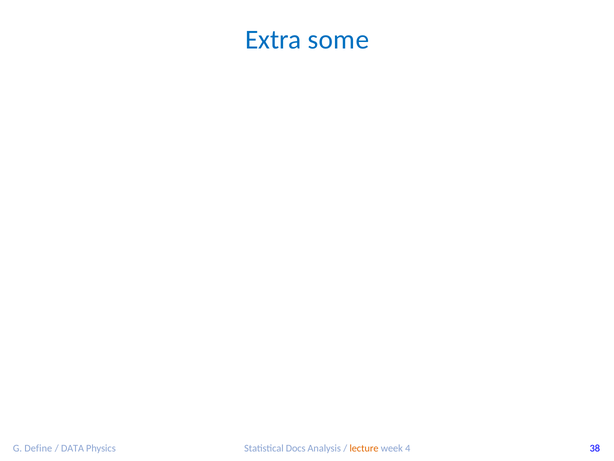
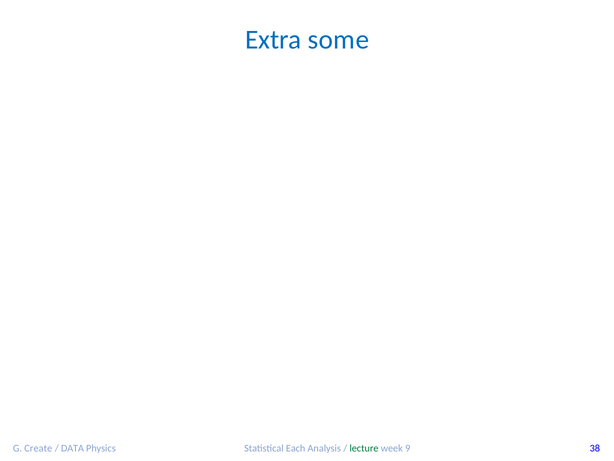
Define: Define -> Create (38, 448)
Docs: Docs -> Each (296, 448)
lecture colour: orange -> green (364, 448)
4: 4 -> 9 (408, 448)
